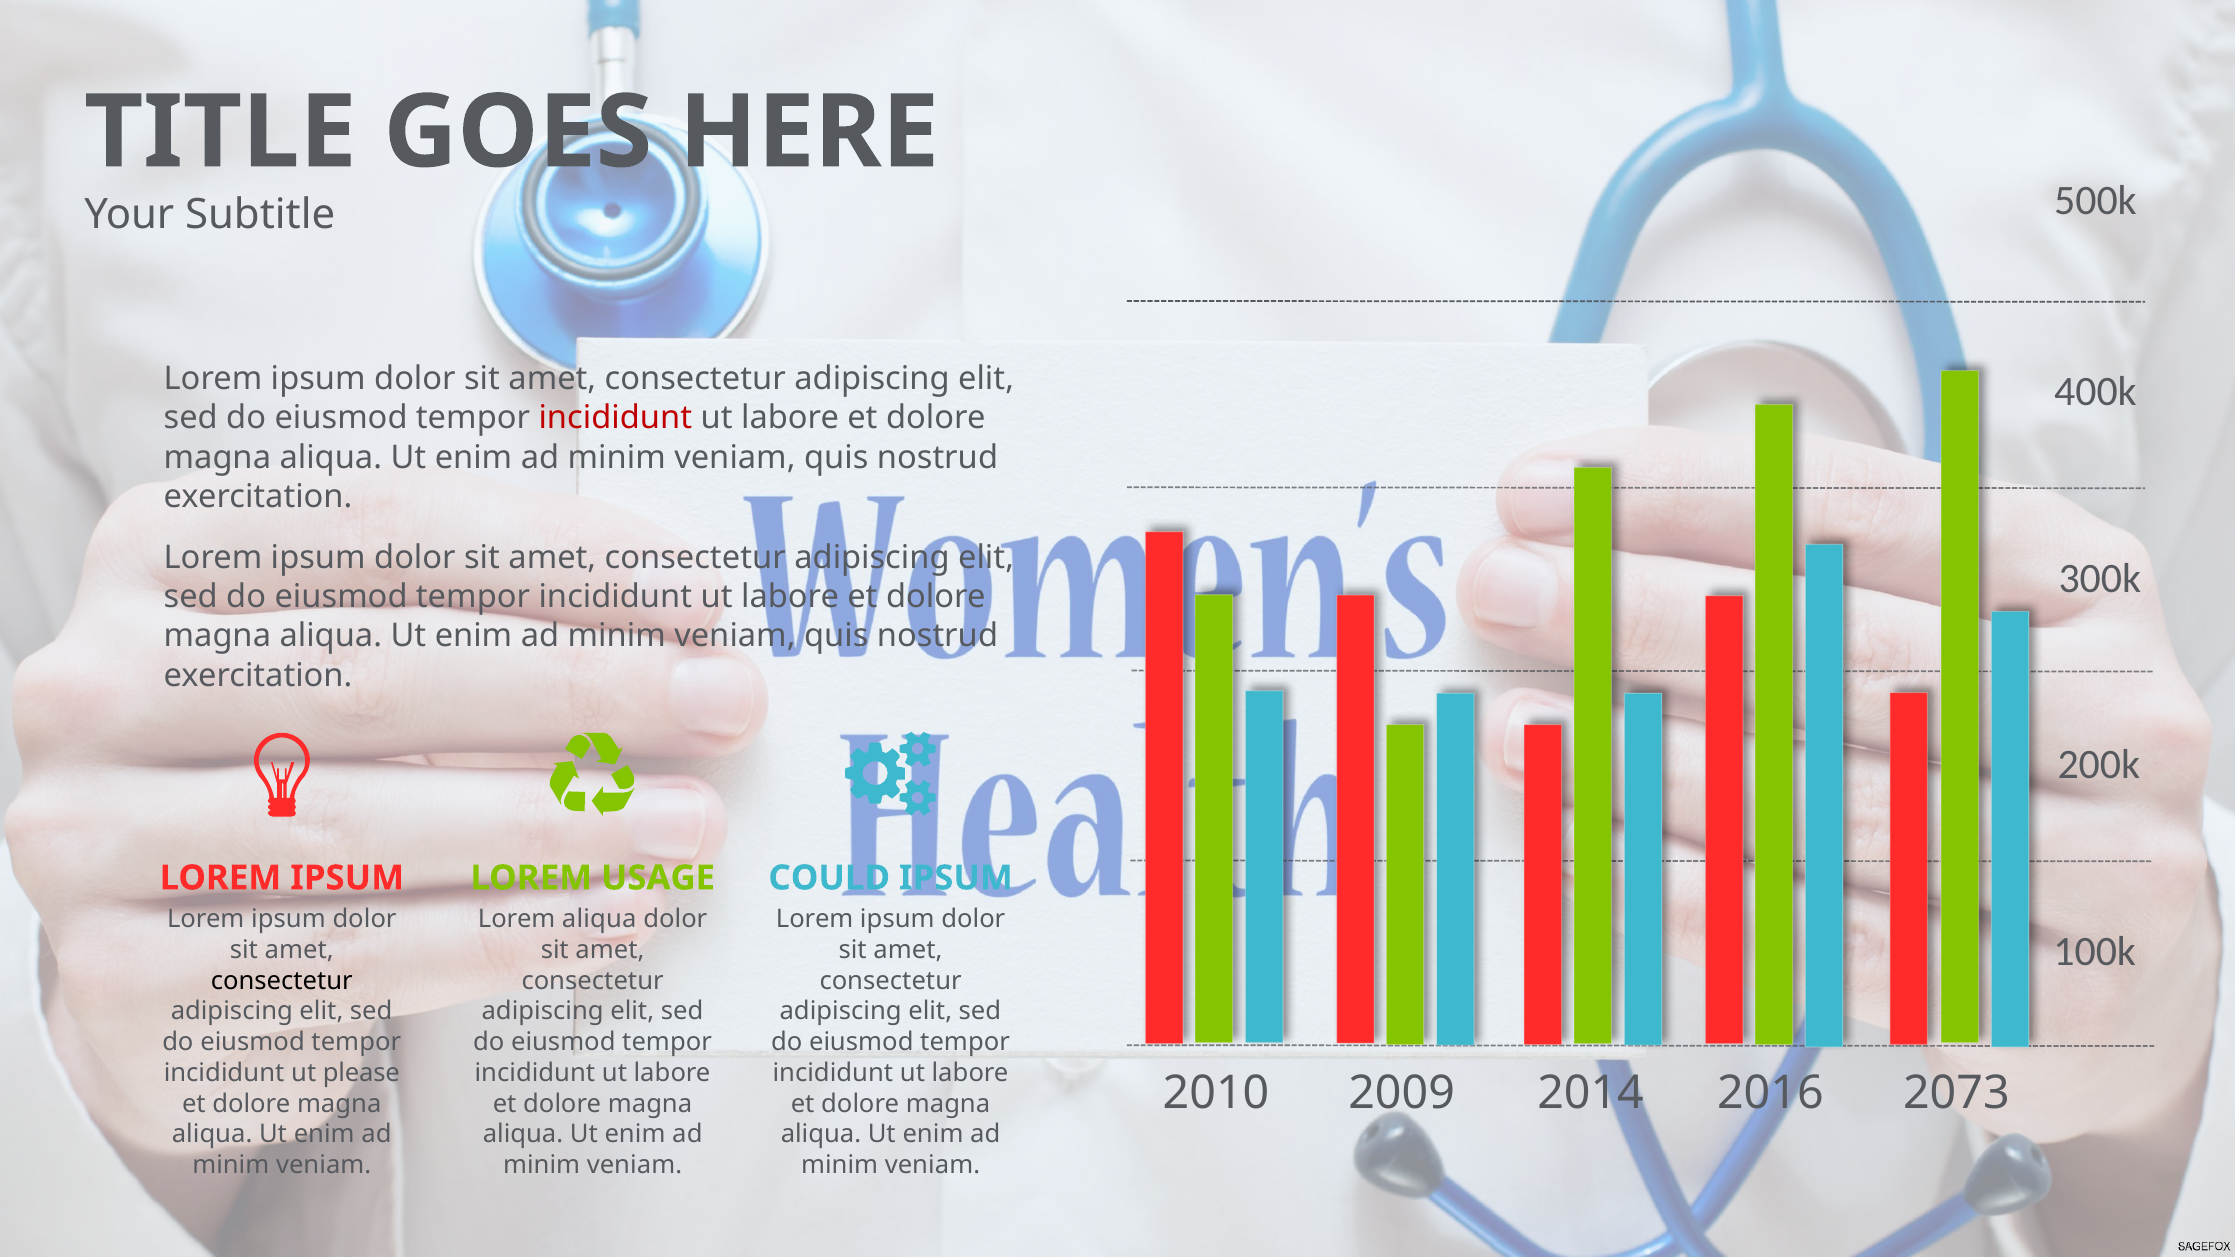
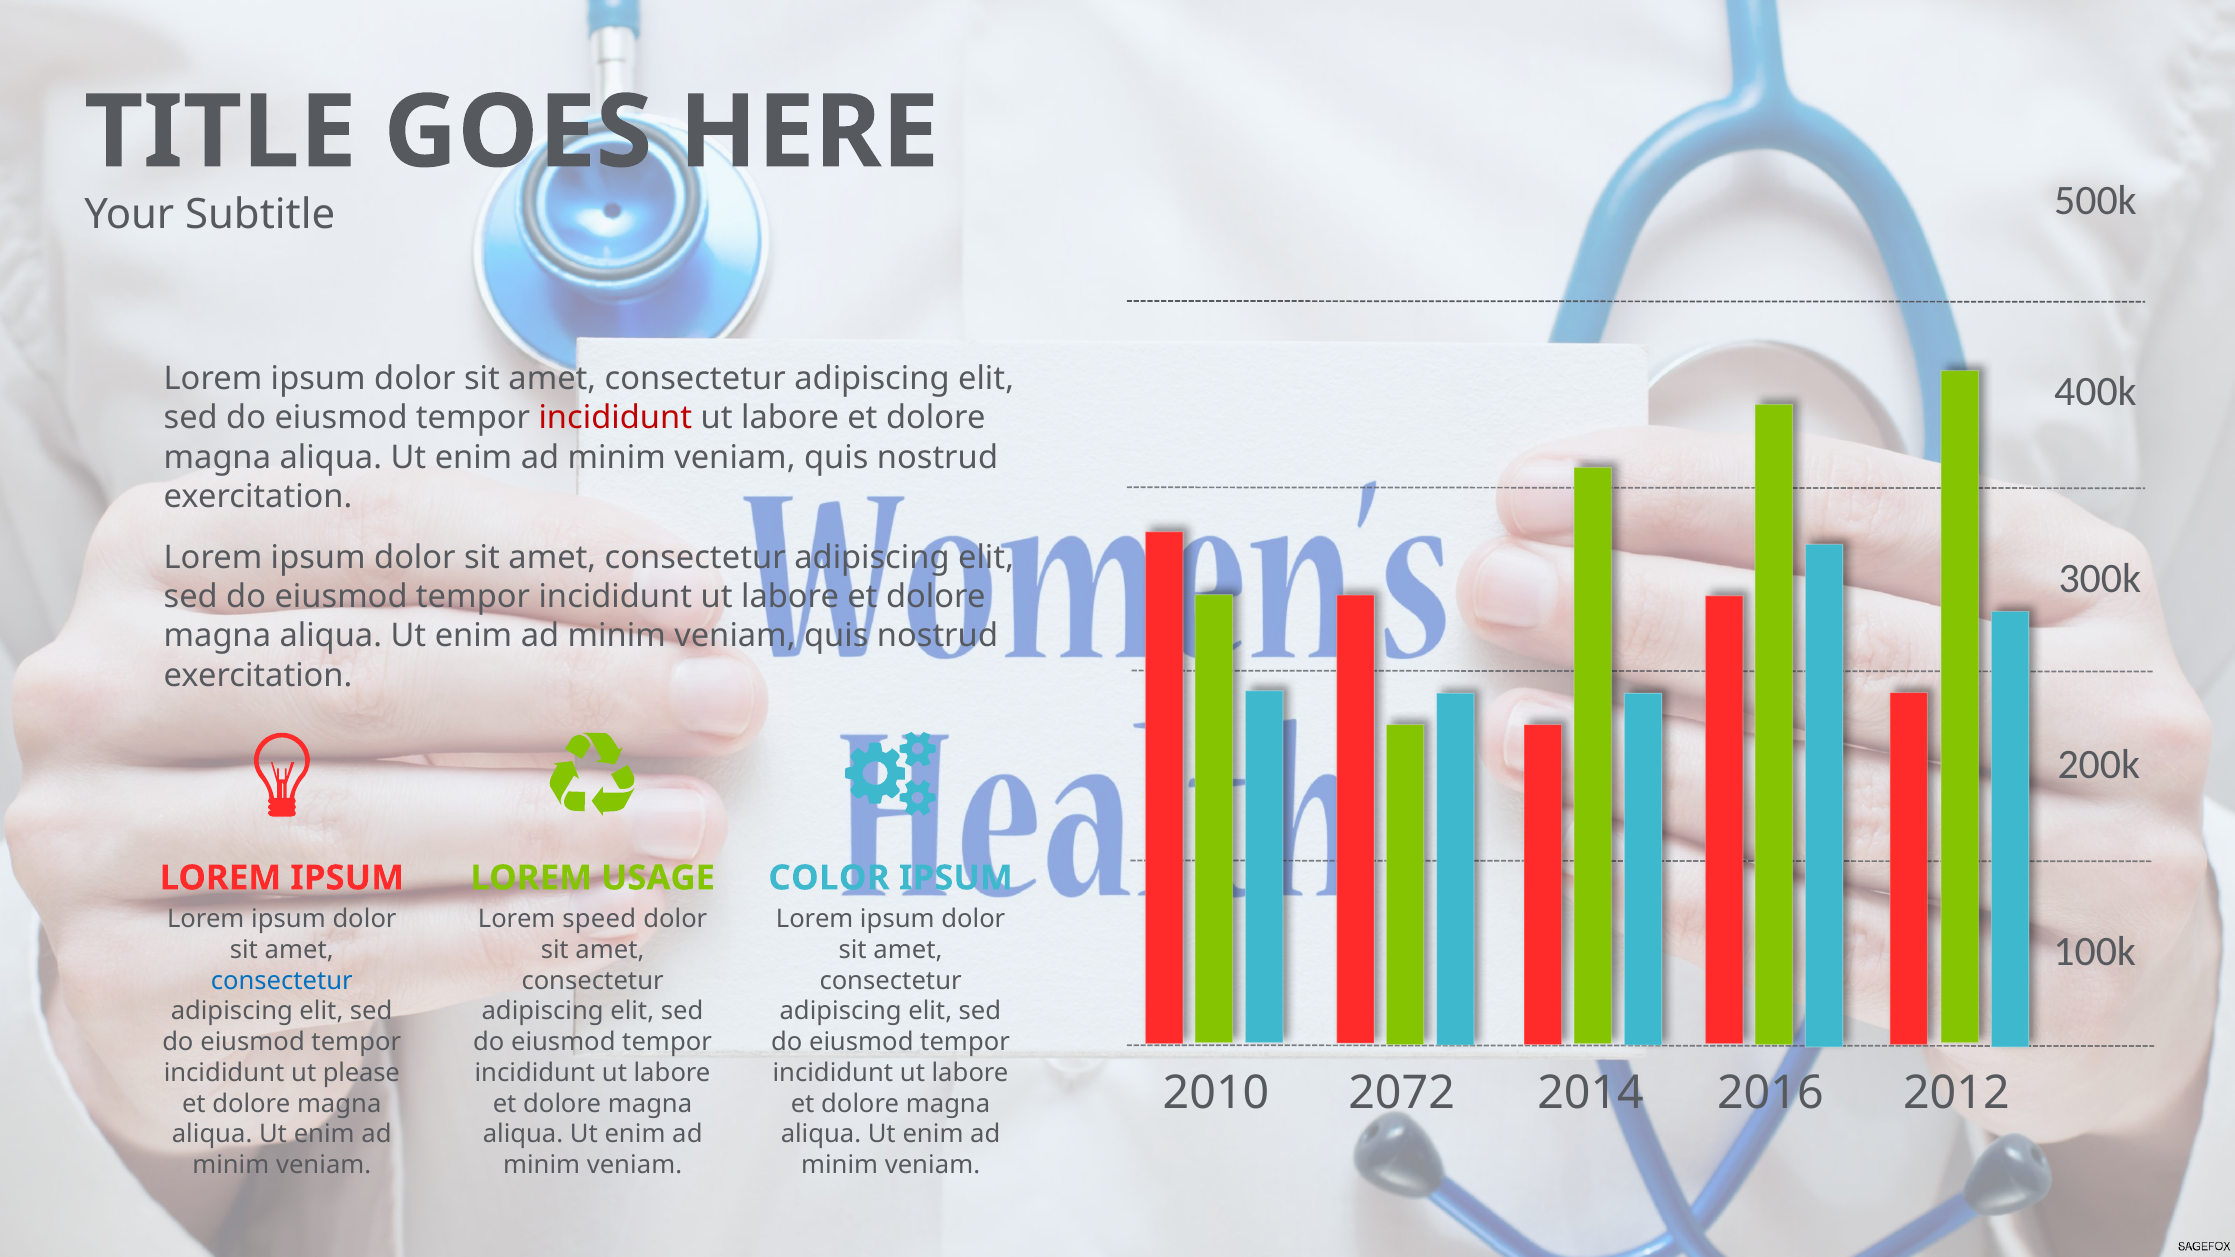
COULD: COULD -> COLOR (829, 878)
Lorem aliqua: aliqua -> speed (599, 919)
consectetur colour: black -> blue (282, 981)
2009: 2009 -> 2072 (1402, 1094)
2073: 2073 -> 2012 (1956, 1093)
